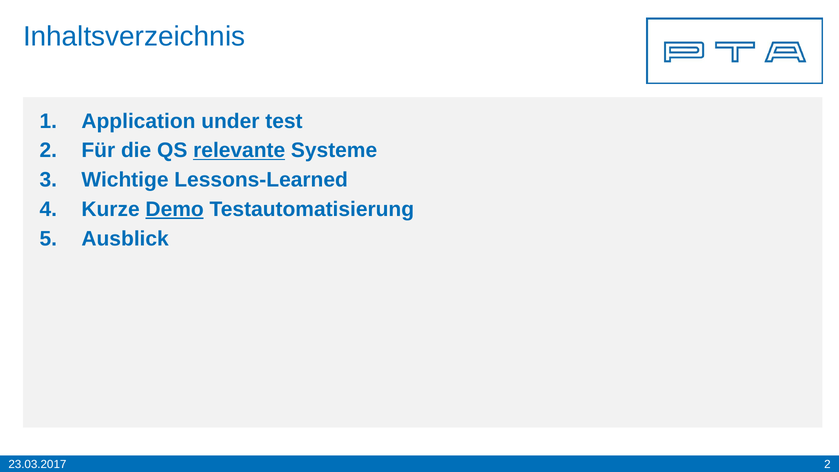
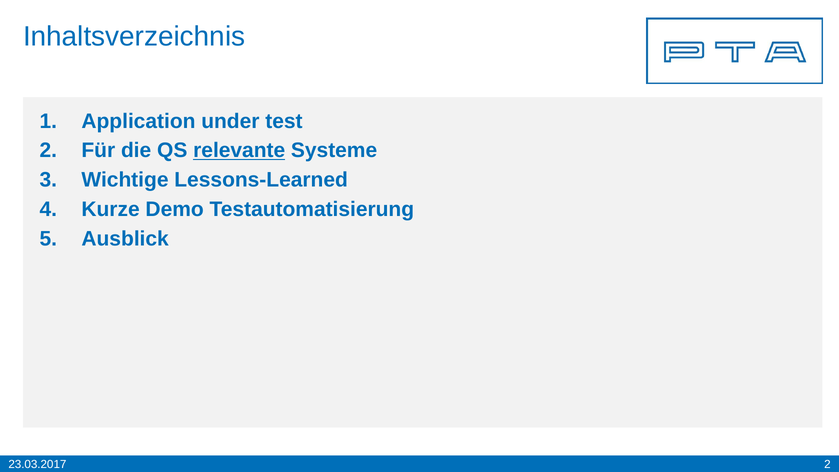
Demo underline: present -> none (175, 209)
